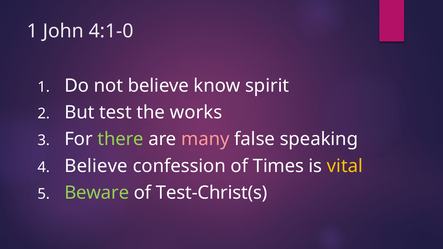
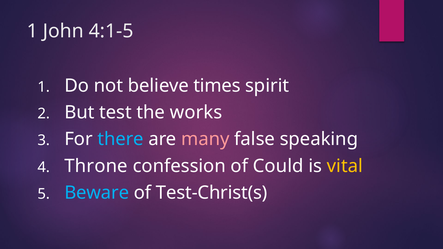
4:1-0: 4:1-0 -> 4:1-5 (111, 31)
know: know -> times (217, 86)
there colour: light green -> light blue (121, 139)
Believe: Believe -> Throne (96, 166)
Times: Times -> Could (278, 166)
Beware colour: light green -> light blue (97, 193)
